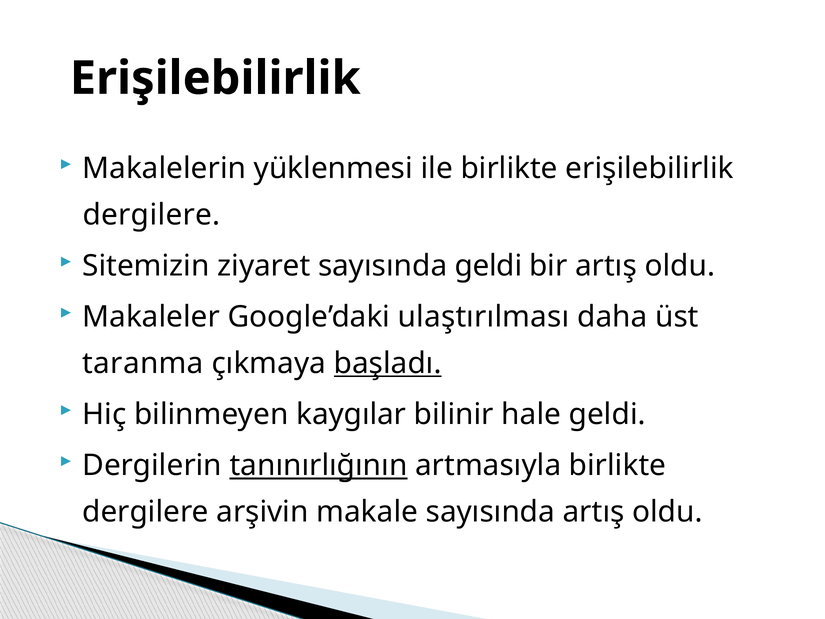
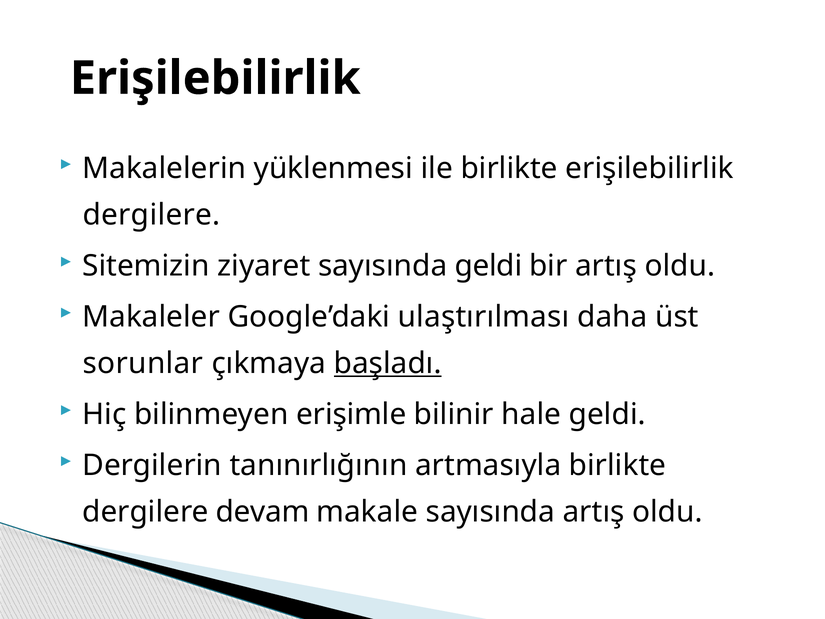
taranma: taranma -> sorunlar (143, 363)
kaygılar: kaygılar -> erişimle (351, 414)
tanınırlığının underline: present -> none (319, 465)
arşivin: arşivin -> devam (263, 512)
